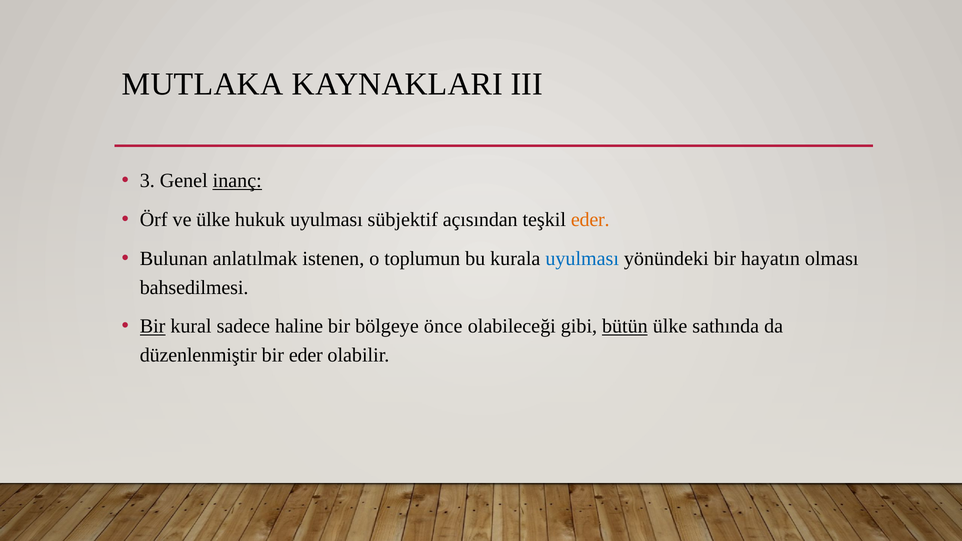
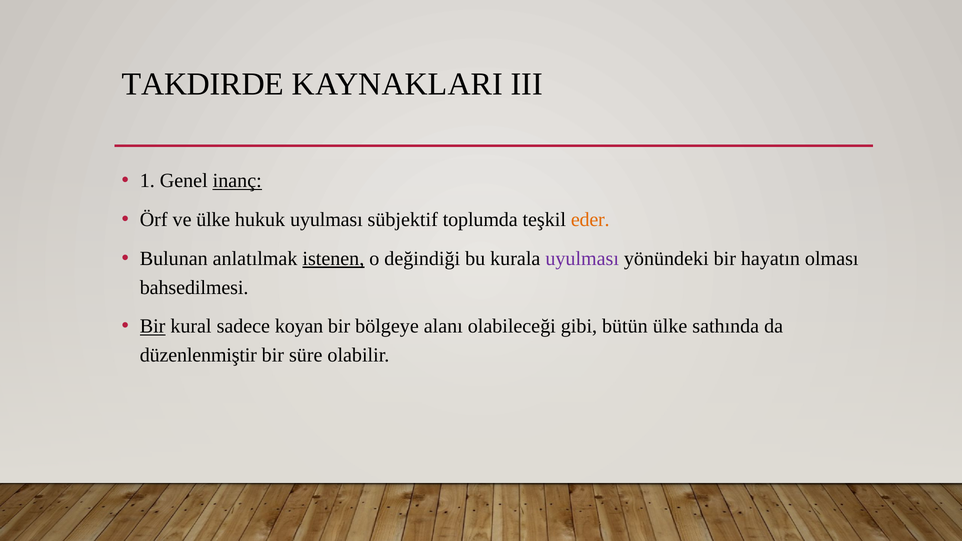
MUTLAKA: MUTLAKA -> TAKDIRDE (203, 84)
3: 3 -> 1 (147, 181)
açısından: açısından -> toplumda (480, 220)
istenen underline: none -> present (333, 259)
toplumun: toplumun -> değindiği (422, 259)
uyulması colour: blue -> purple (582, 259)
haline: haline -> koyan (299, 326)
önce: önce -> alanı (443, 326)
bütün underline: present -> none (625, 326)
bir eder: eder -> süre (306, 355)
